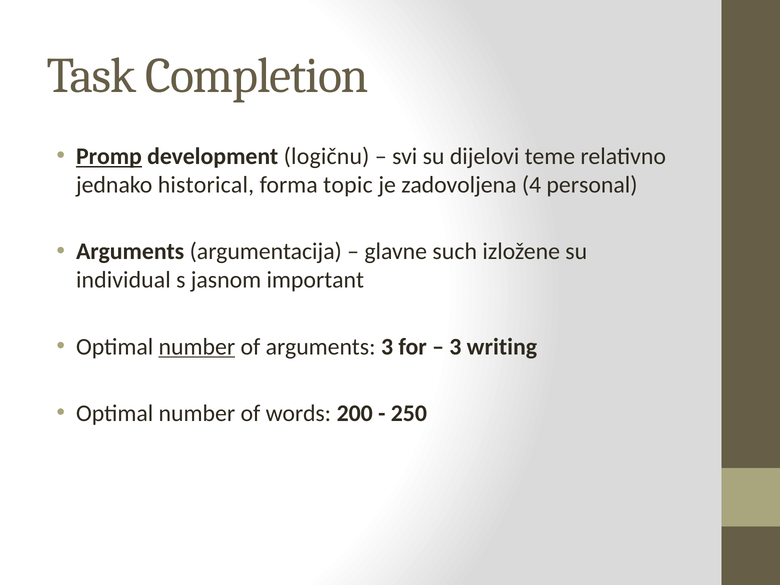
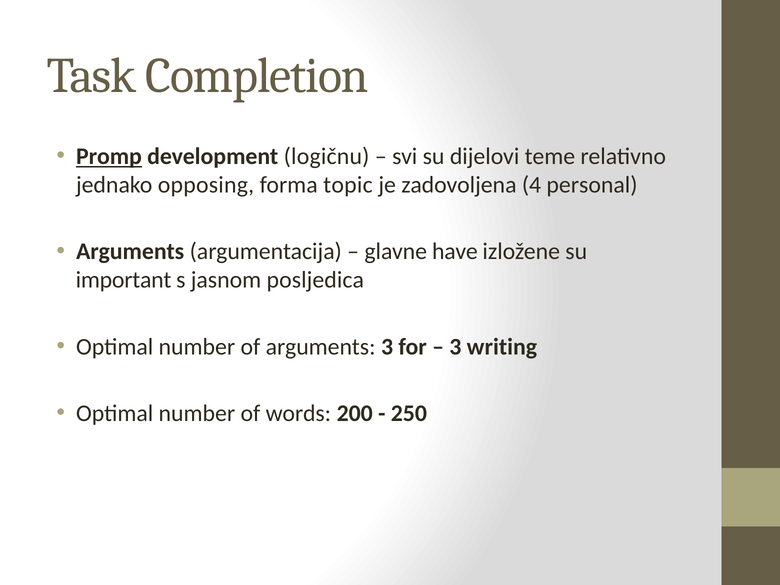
historical: historical -> opposing (206, 185)
such: such -> have (455, 252)
individual: individual -> important (124, 280)
important: important -> posljedica (315, 280)
number underline: present -> none (197, 347)
